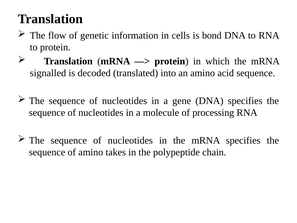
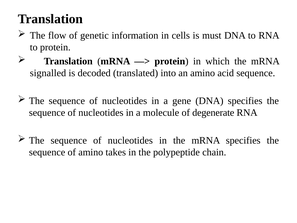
bond: bond -> must (212, 35)
processing: processing -> degenerate (213, 113)
